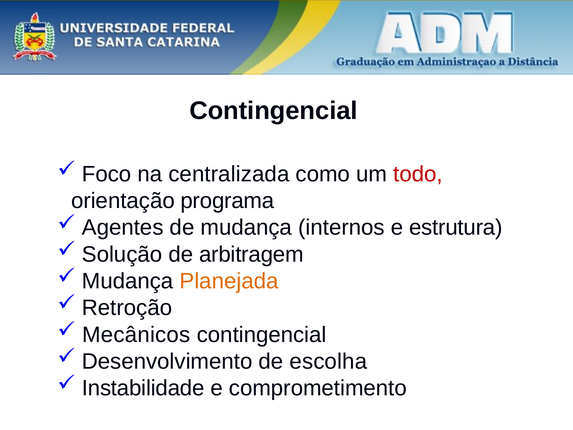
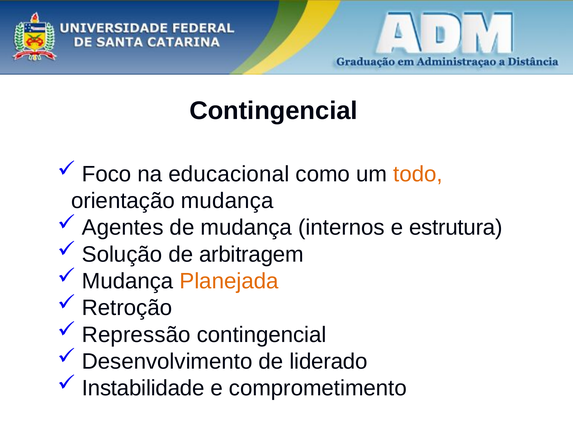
centralizada: centralizada -> educacional (229, 174)
todo colour: red -> orange (418, 174)
orientação programa: programa -> mudança (227, 201)
Mecânicos: Mecânicos -> Repressão (136, 334)
escolha: escolha -> liderado (329, 361)
